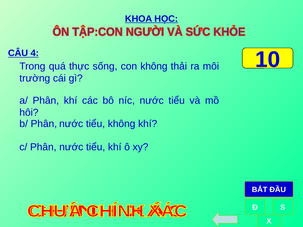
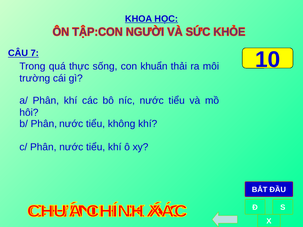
4: 4 -> 7 (35, 53)
con không: không -> khuẩn (154, 66)
